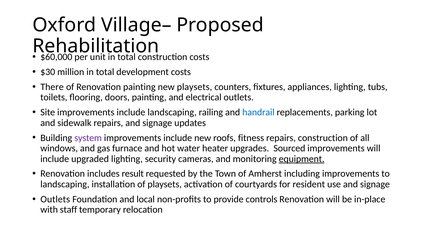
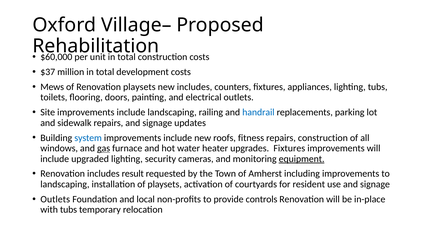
$30: $30 -> $37 (48, 72)
There: There -> Mews (52, 87)
Renovation painting: painting -> playsets (139, 87)
new playsets: playsets -> includes (195, 87)
system colour: purple -> blue (88, 138)
gas underline: none -> present (104, 148)
upgrades Sourced: Sourced -> Fixtures (289, 148)
with staff: staff -> tubs (69, 210)
